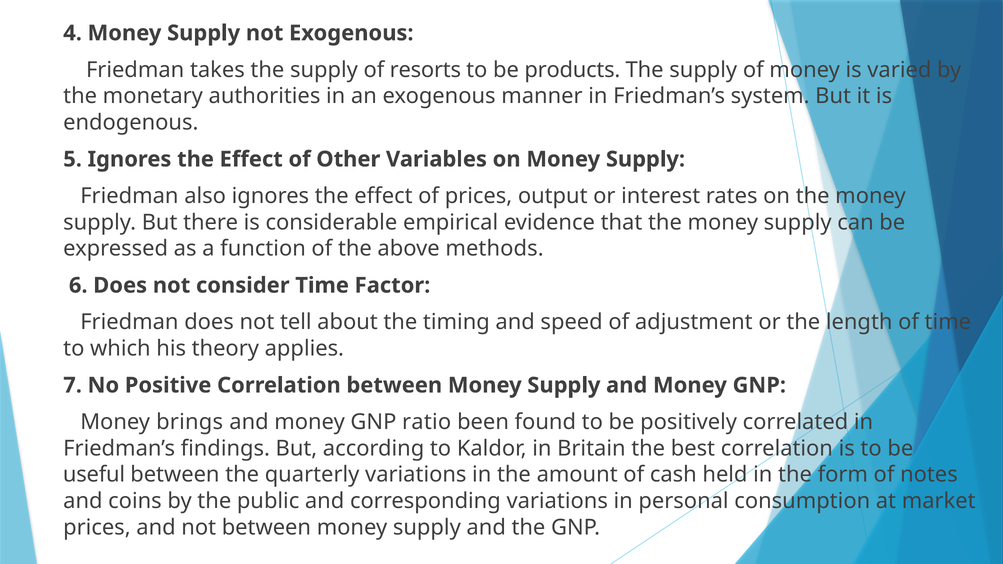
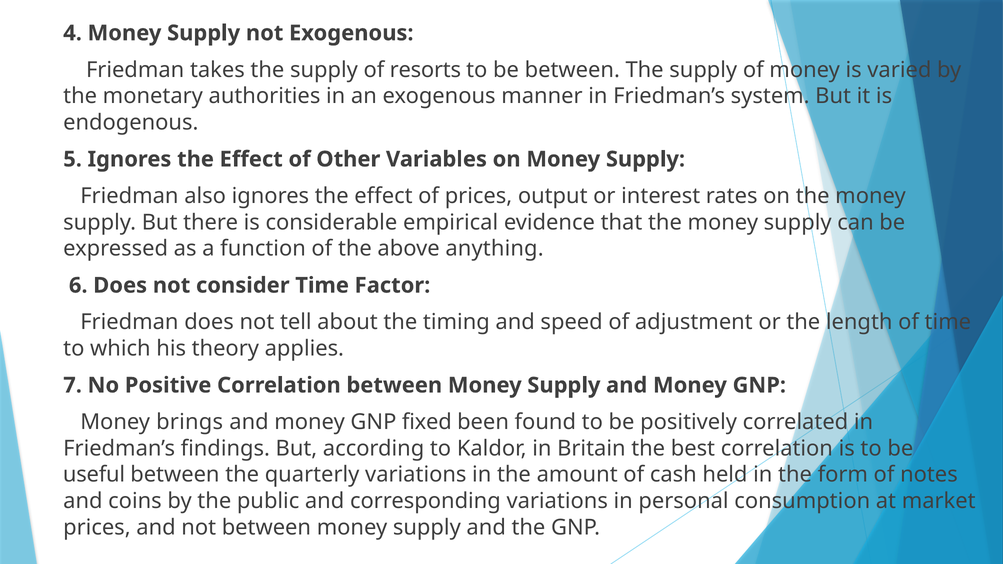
be products: products -> between (572, 70)
methods: methods -> anything (495, 249)
ratio: ratio -> fixed (427, 422)
